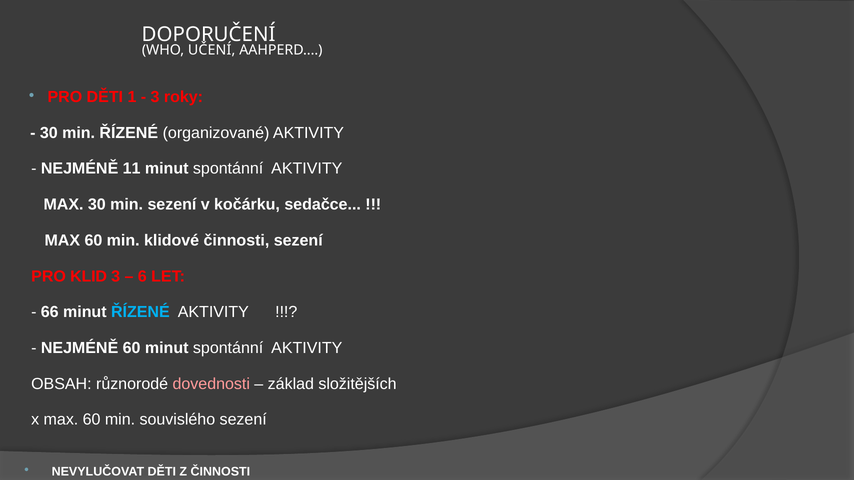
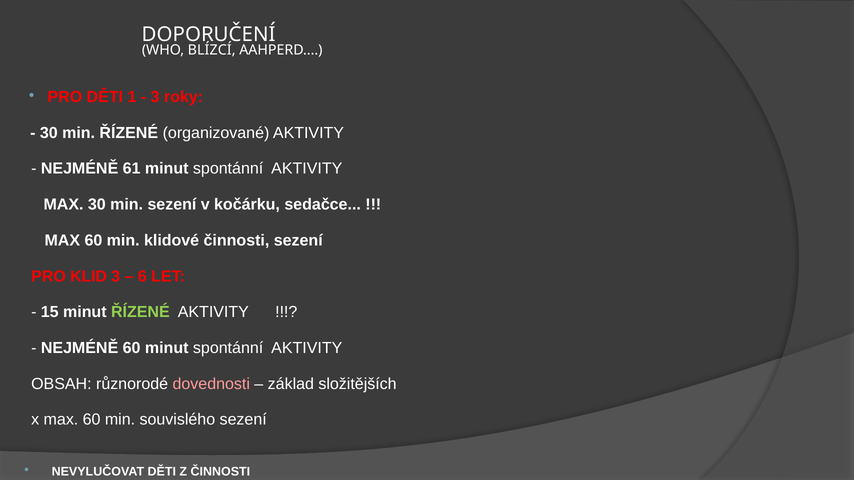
UČENÍ: UČENÍ -> BLÍZCÍ (212, 50)
11: 11 -> 61 (132, 169)
66: 66 -> 15 (50, 312)
ŘÍZENÉ colour: light blue -> light green (140, 312)
